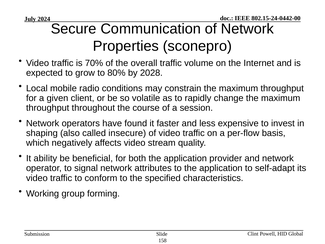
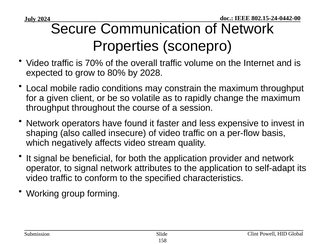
It ability: ability -> signal (45, 158)
